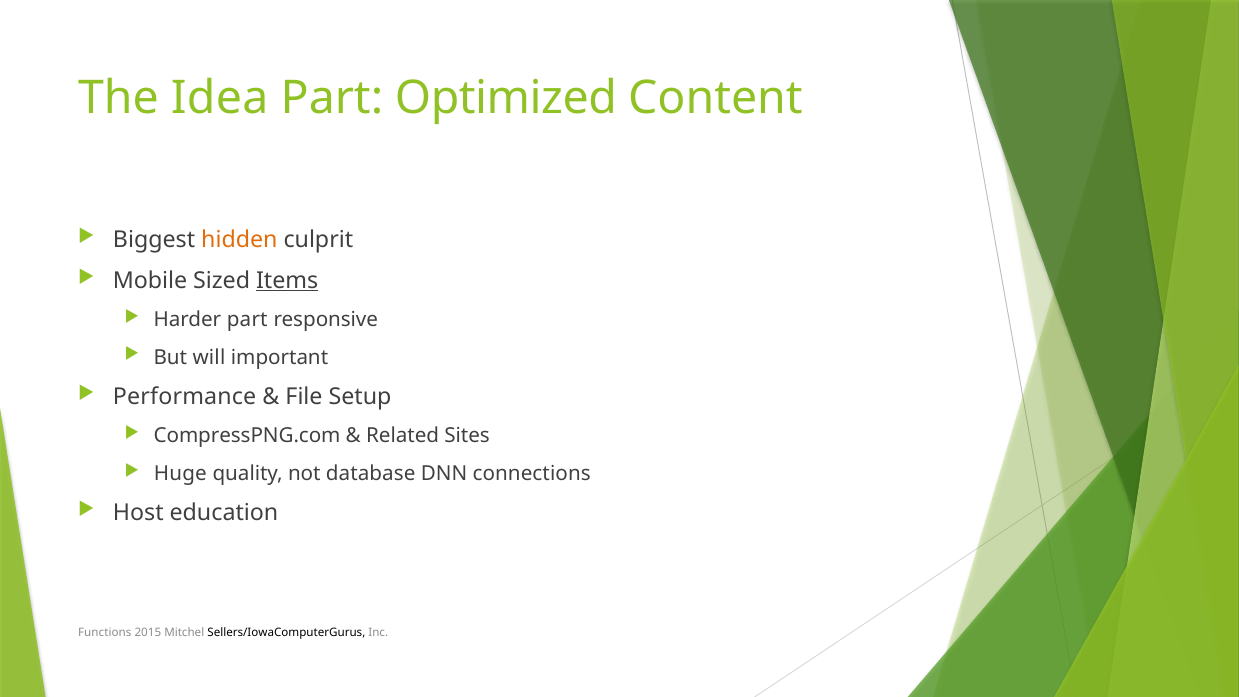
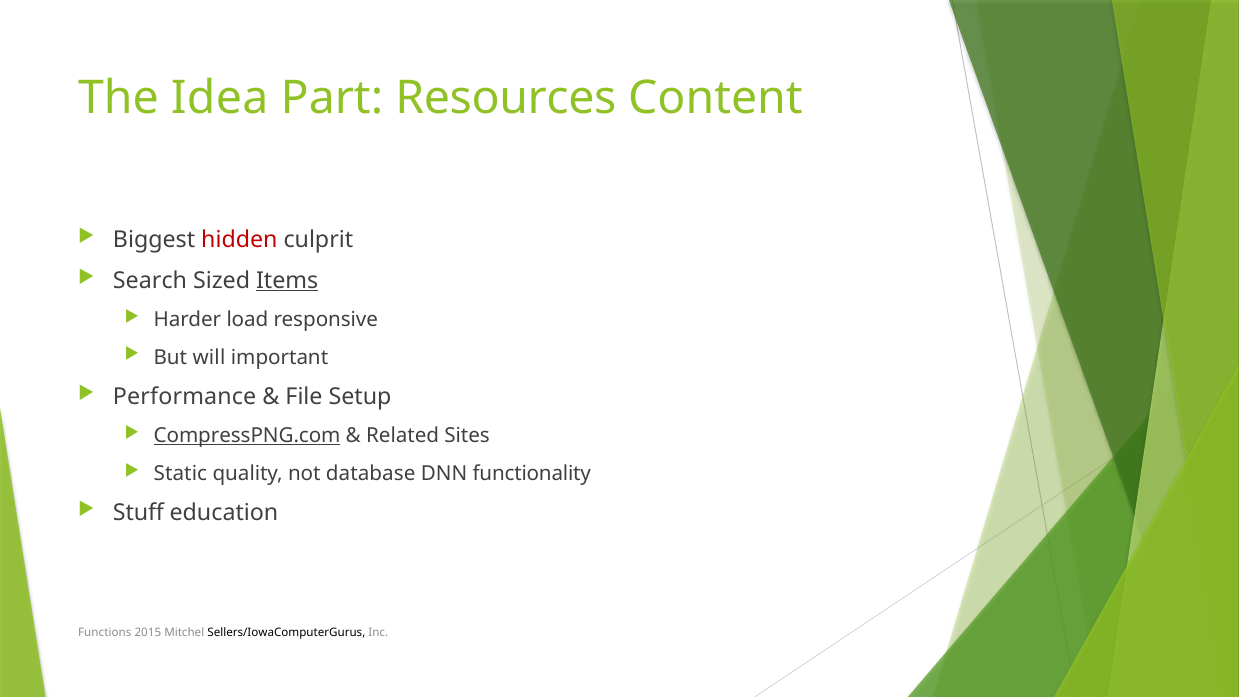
Optimized: Optimized -> Resources (506, 98)
hidden colour: orange -> red (239, 240)
Mobile: Mobile -> Search (150, 281)
Harder part: part -> load (247, 320)
CompressPNG.com underline: none -> present (247, 436)
Huge: Huge -> Static (180, 473)
connections: connections -> functionality (532, 473)
Host: Host -> Stuff (138, 513)
